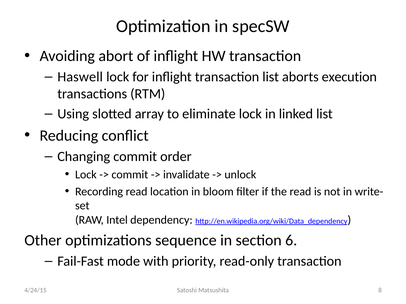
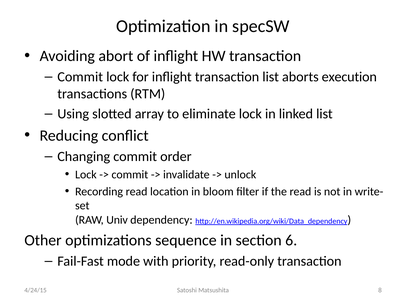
Haswell: Haswell -> Commit (80, 77)
Intel: Intel -> Univ (117, 220)
